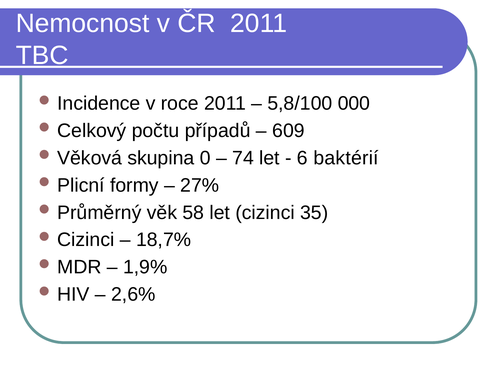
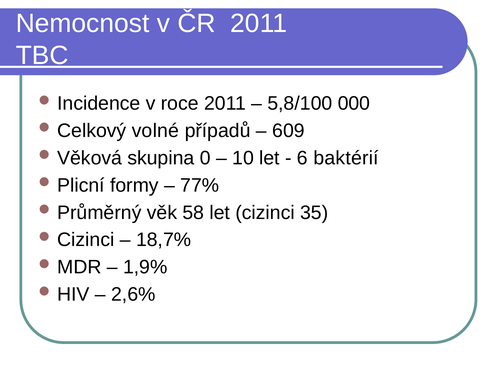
počtu: počtu -> volné (155, 131)
74: 74 -> 10 (243, 158)
27%: 27% -> 77% (200, 185)
